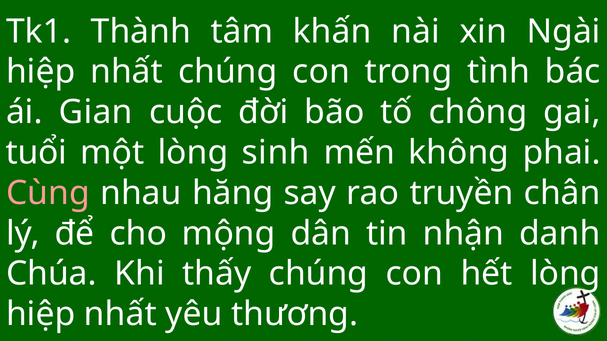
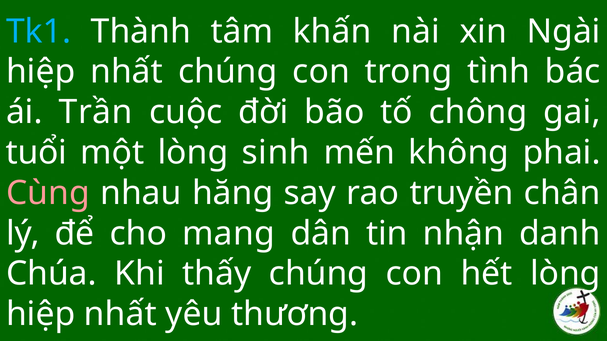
Tk1 colour: white -> light blue (39, 32)
Gian: Gian -> Trần (96, 112)
mộng: mộng -> mang (229, 234)
